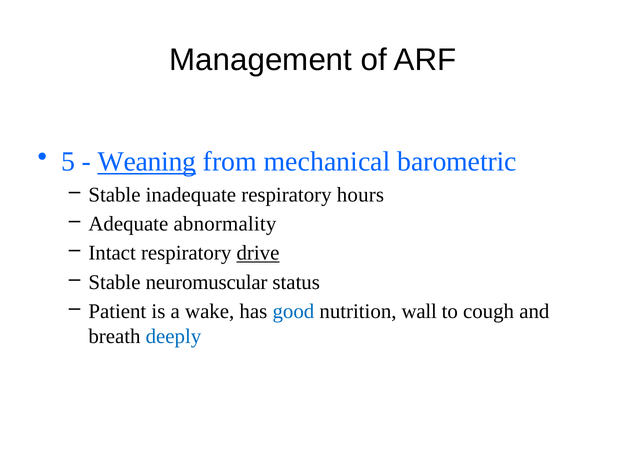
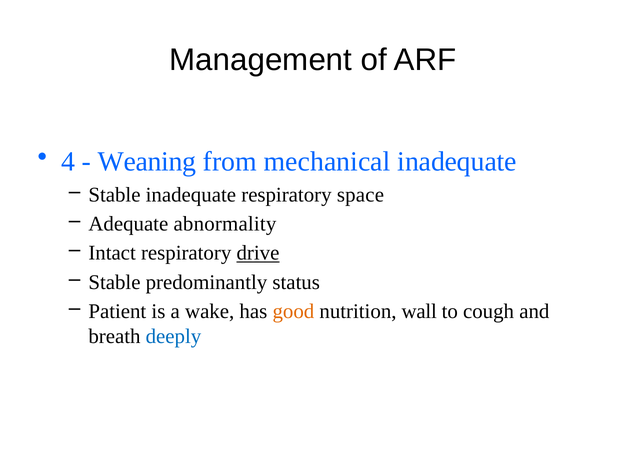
5: 5 -> 4 (68, 162)
Weaning underline: present -> none (147, 162)
mechanical barometric: barometric -> inadequate (457, 162)
hours: hours -> space (360, 195)
neuromuscular: neuromuscular -> predominantly (206, 282)
good colour: blue -> orange (293, 312)
